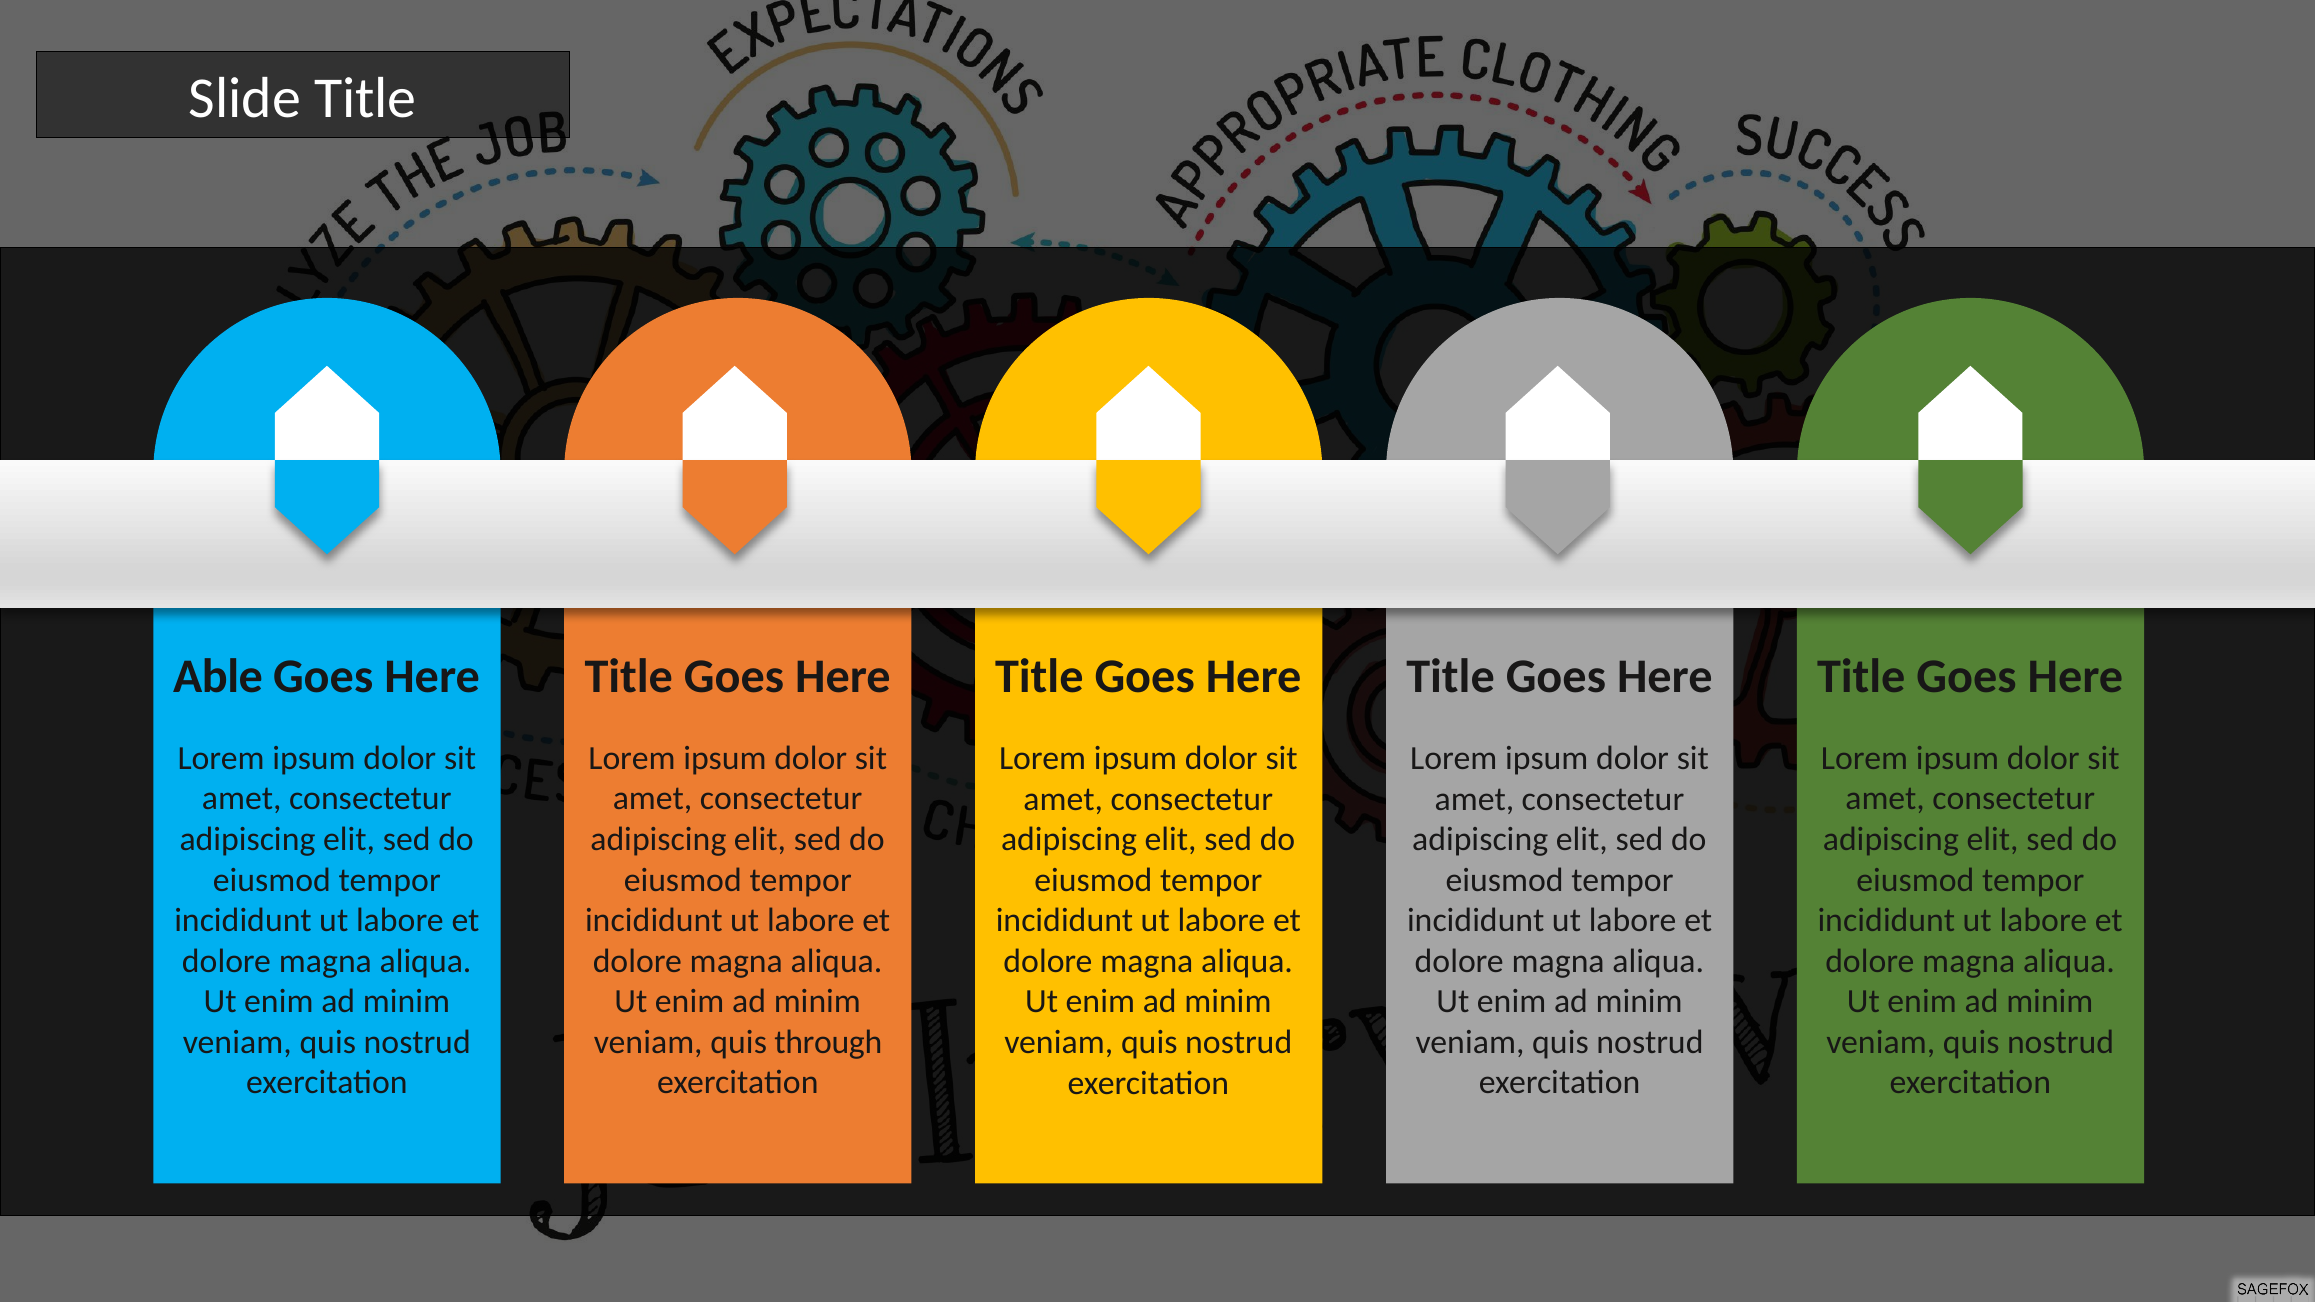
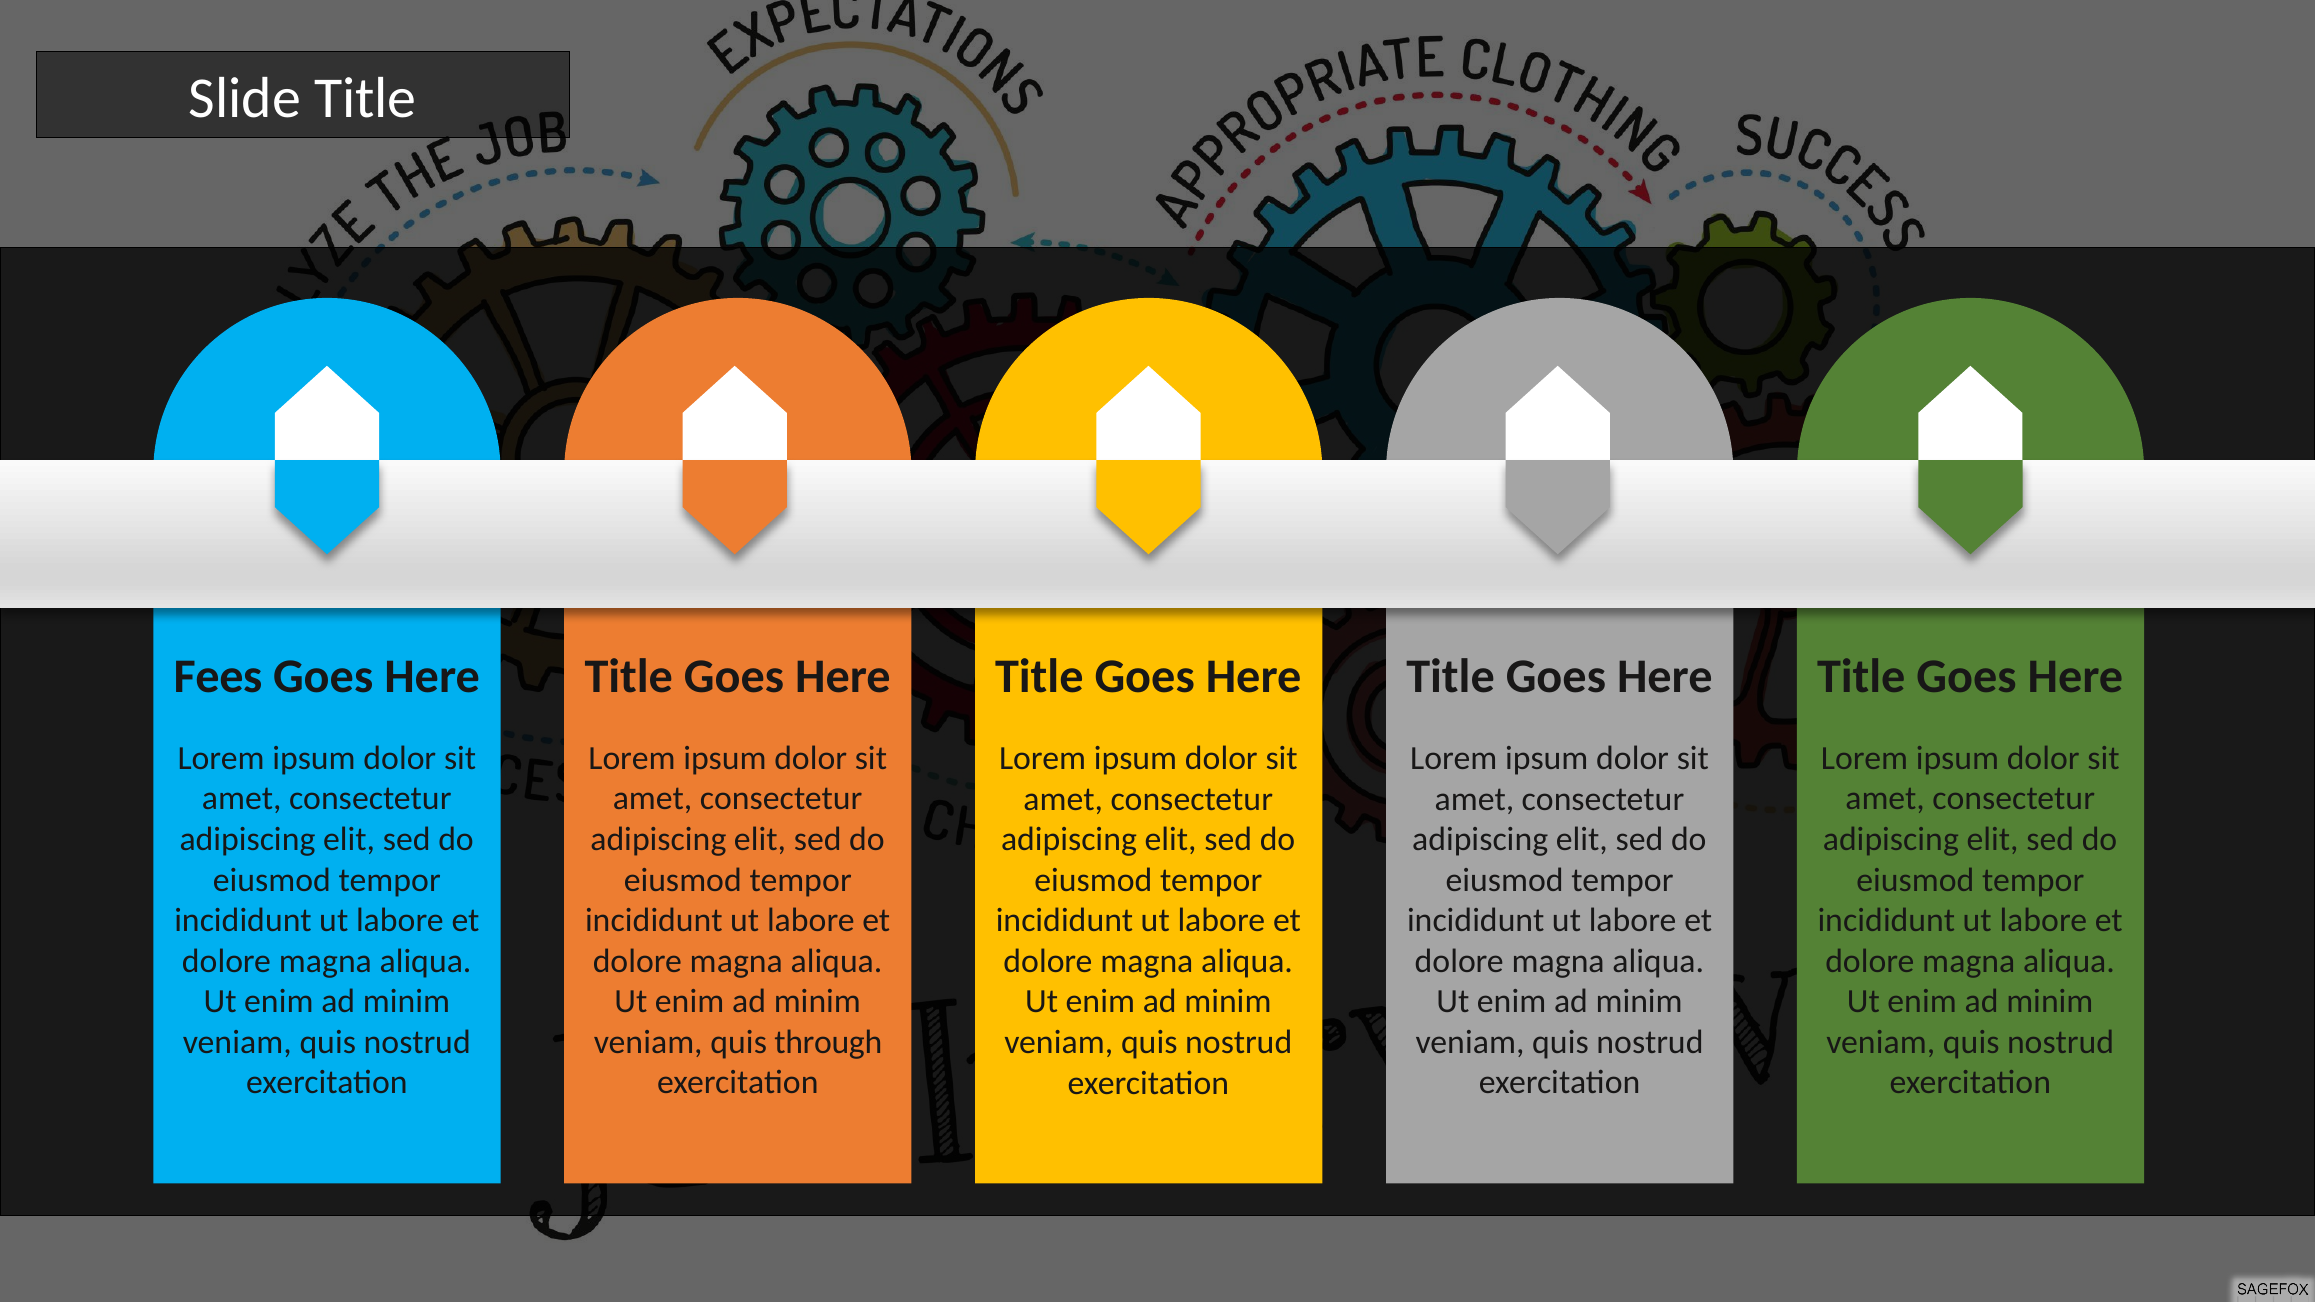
Able: Able -> Fees (218, 676)
